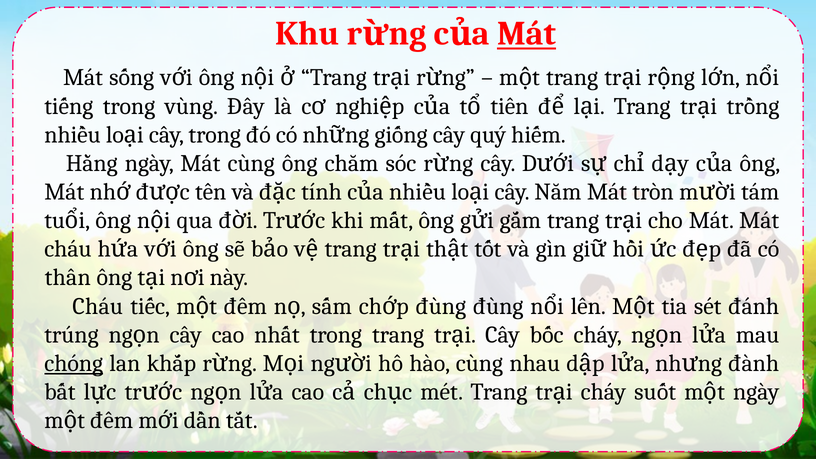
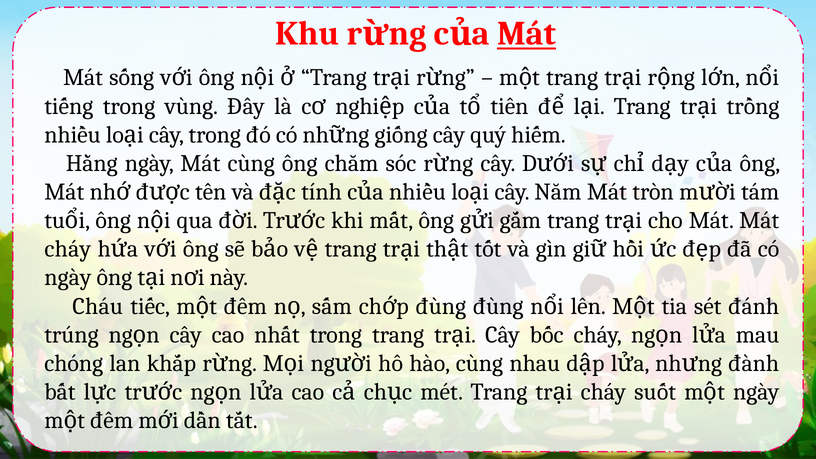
cháu: cháu -> cháy (68, 249)
thân: thân -> ngày (68, 278)
chóng underline: present -> none (74, 363)
